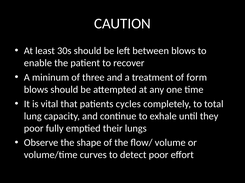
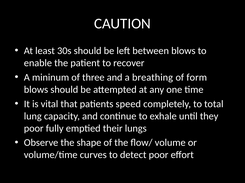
treatment: treatment -> breathing (153, 78)
cycles: cycles -> speed (128, 104)
